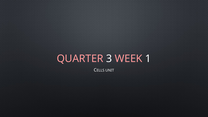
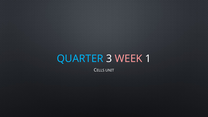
QUARTER colour: pink -> light blue (80, 59)
